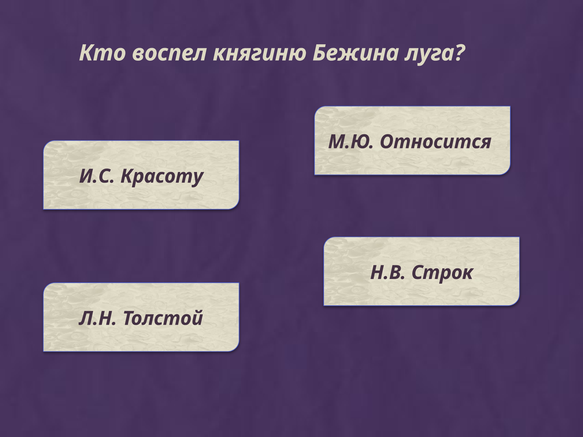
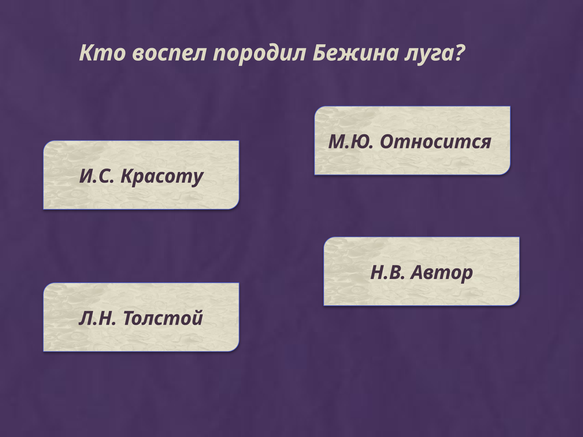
княгиню: княгиню -> породил (260, 53)
Строк: Строк -> Автор (442, 273)
